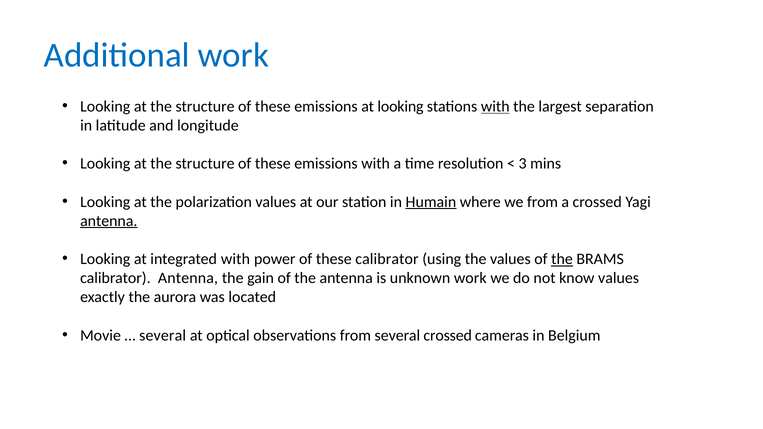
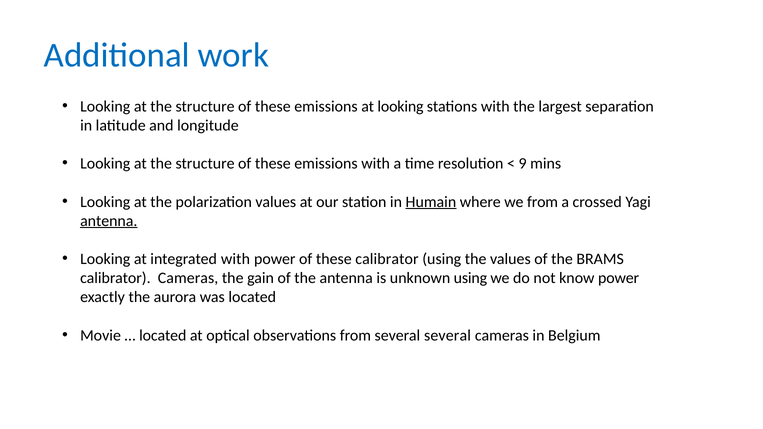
with underline: present -> none (495, 106)
3: 3 -> 9 (523, 164)
the underline: present -> none (562, 259)
calibrator Antenna: Antenna -> Cameras (188, 278)
unknown work: work -> using (470, 278)
know values: values -> power (619, 278)
several: several -> located (163, 335)
several crossed: crossed -> several (448, 335)
